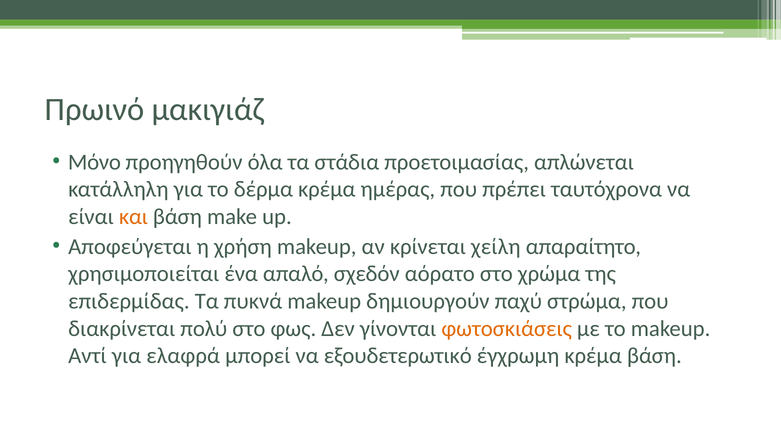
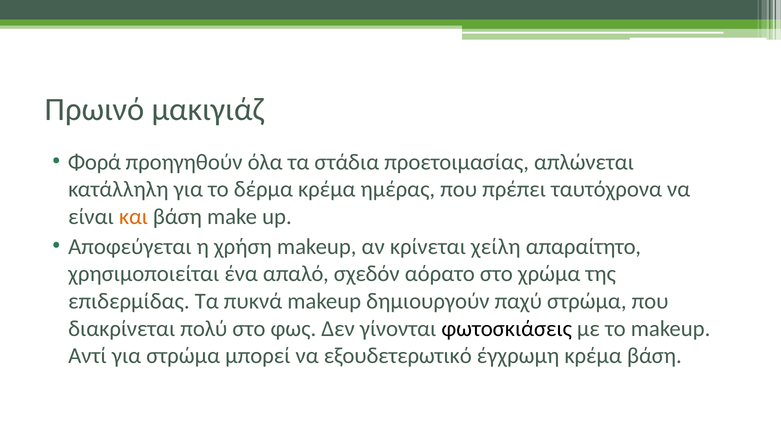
Μόνο: Μόνο -> Φορά (94, 162)
φωτοσκιάσεις colour: orange -> black (507, 329)
για ελαφρά: ελαφρά -> στρώμα (183, 356)
